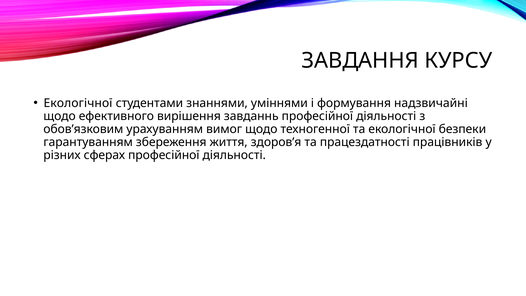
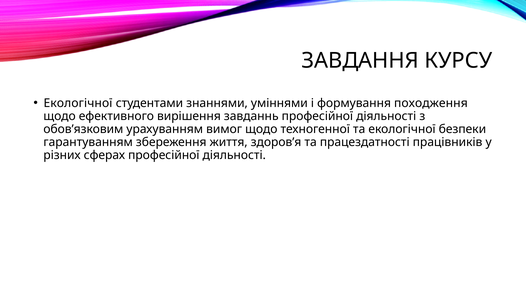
надзвичайні: надзвичайні -> походження (431, 103)
